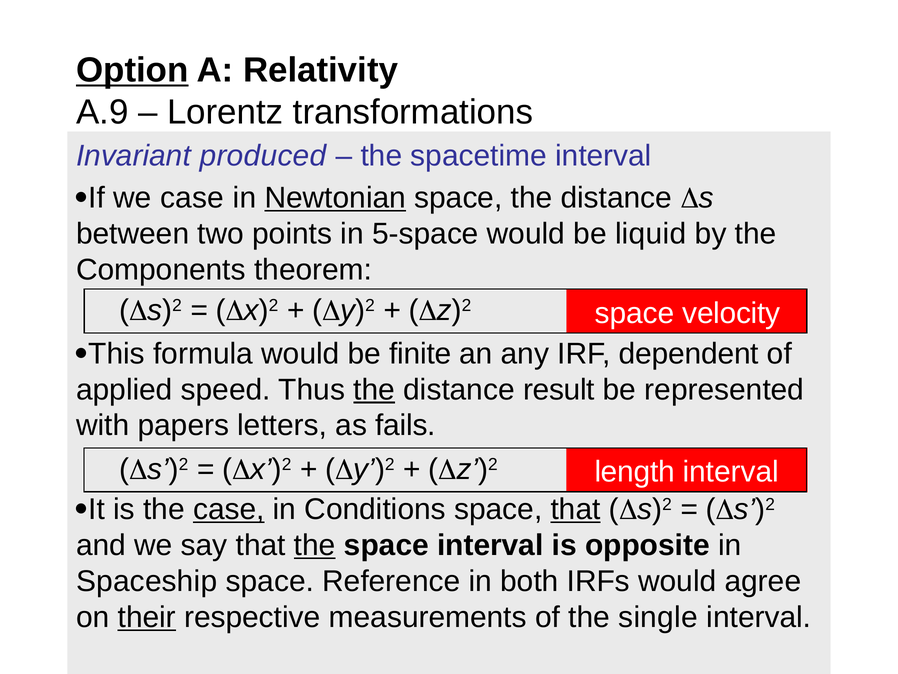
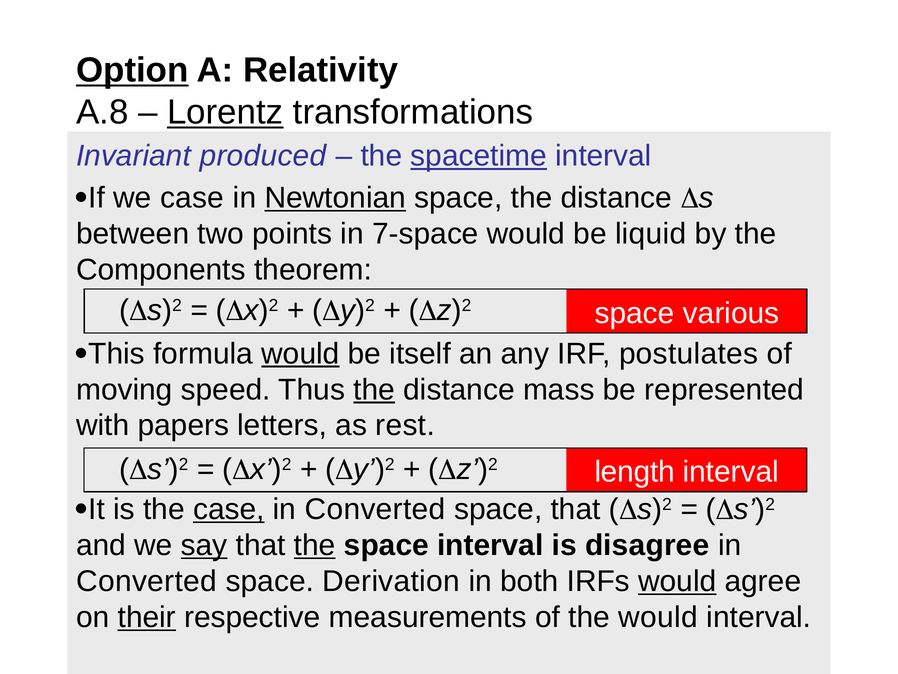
A.9: A.9 -> A.8 (102, 112)
Lorentz underline: none -> present (225, 112)
spacetime underline: none -> present (479, 156)
5-space: 5-space -> 7-space (425, 234)
velocity: velocity -> various (731, 313)
would underline: none -> present (300, 353)
finite: finite -> itself (420, 353)
dependent: dependent -> postulates (689, 353)
applied: applied -> moving (124, 389)
result: result -> mass (559, 389)
fails: fails -> rest (405, 425)
Conditions: Conditions -> Converted (375, 509)
that underline: present -> none (576, 509)
say underline: none -> present (204, 545)
opposite: opposite -> disagree (647, 545)
Spaceship: Spaceship -> Converted (147, 581)
Reference: Reference -> Derivation (391, 581)
would underline: none -> present (677, 581)
the single: single -> would (658, 617)
